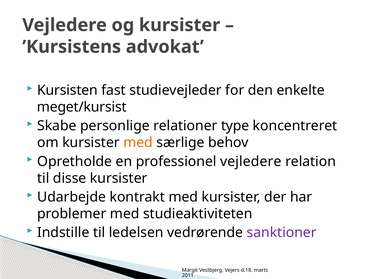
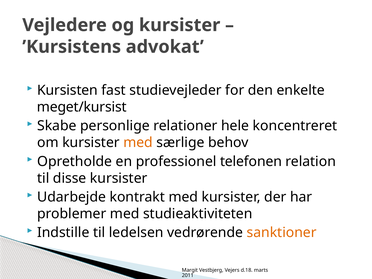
type: type -> hele (235, 126)
professionel vejledere: vejledere -> telefonen (251, 161)
sanktioner colour: purple -> orange (282, 233)
